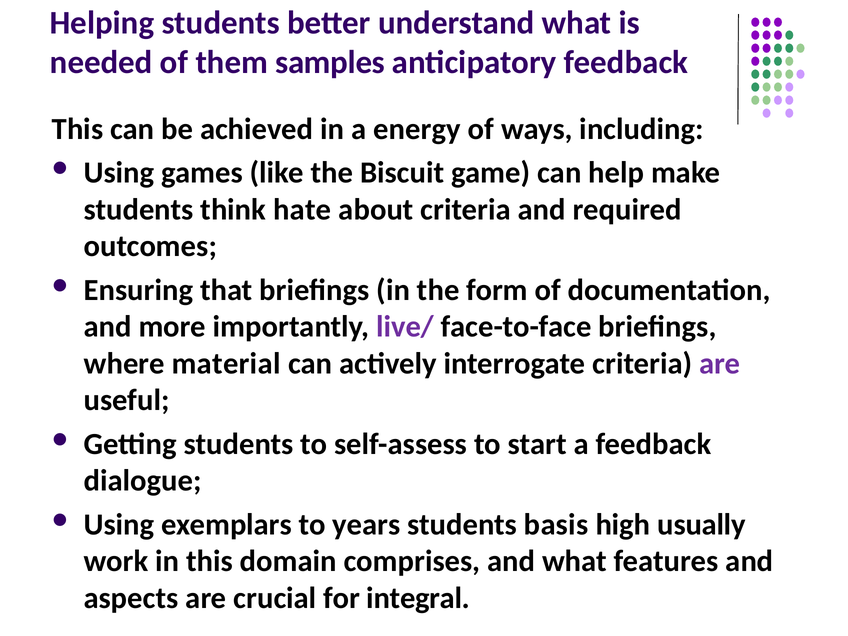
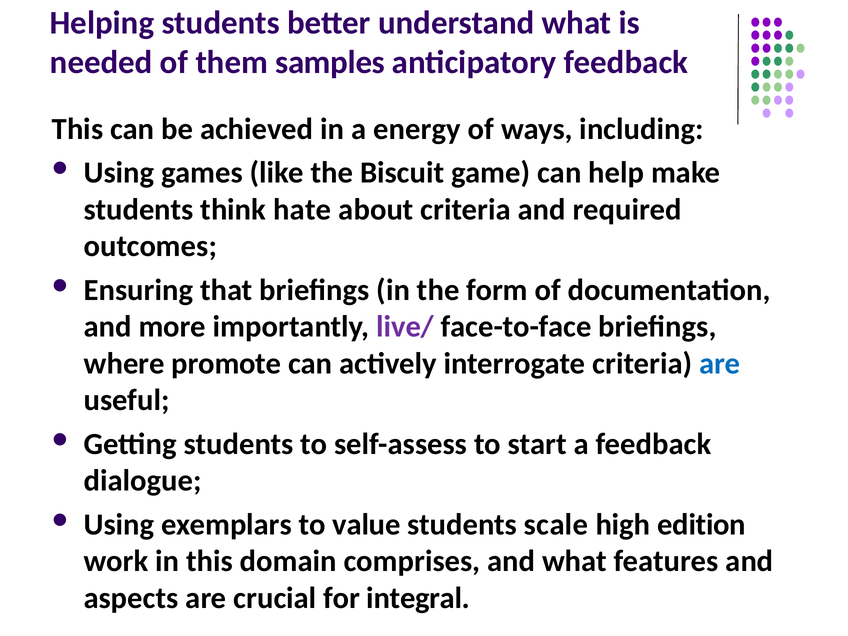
material: material -> promote (226, 364)
are colour: purple -> blue (720, 364)
years: years -> value (366, 525)
basis: basis -> scale (556, 525)
usually: usually -> edition (702, 525)
